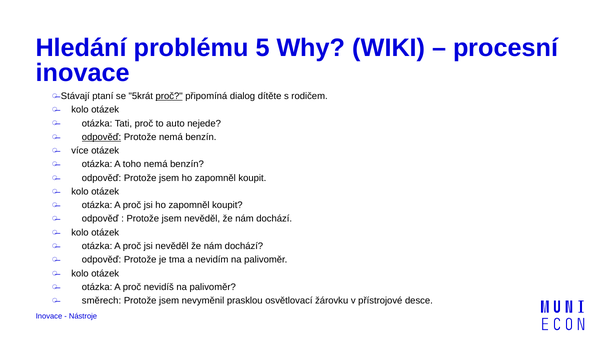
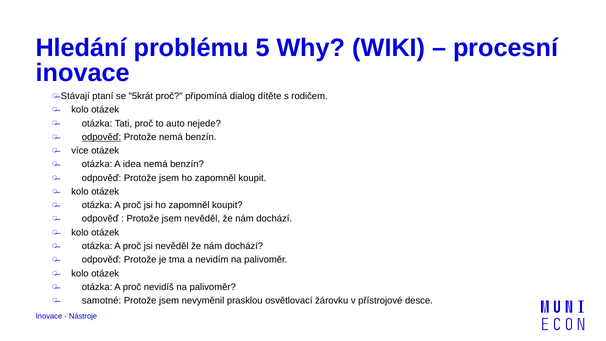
proč underline: present -> none (169, 96)
toho: toho -> idea (132, 164)
směrech: směrech -> samotné (102, 301)
